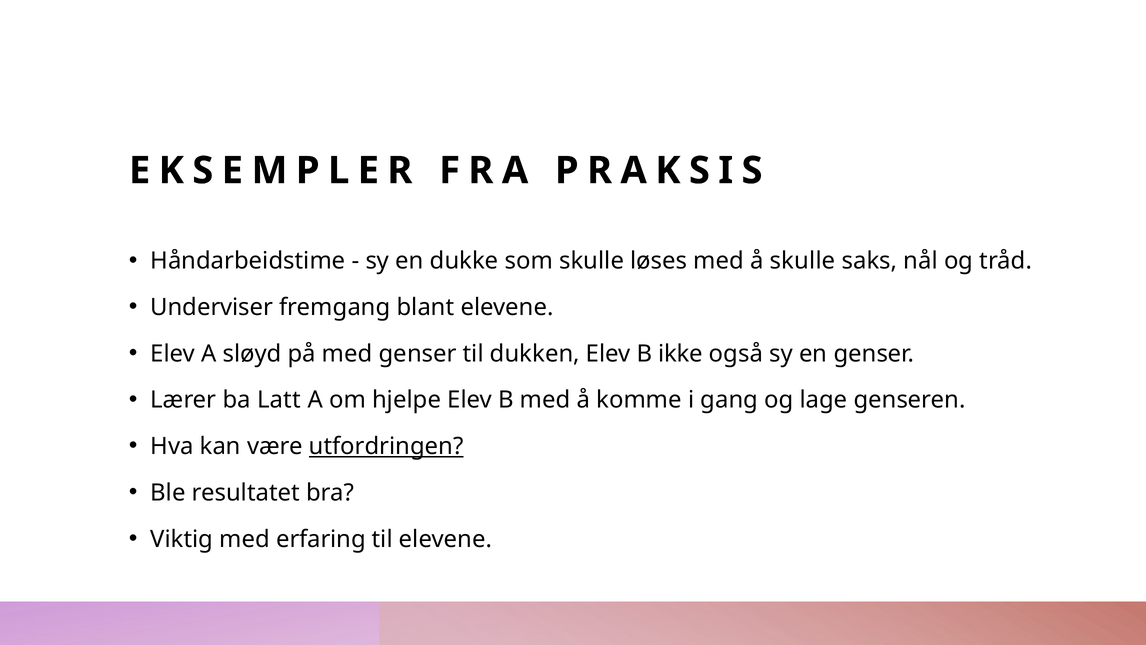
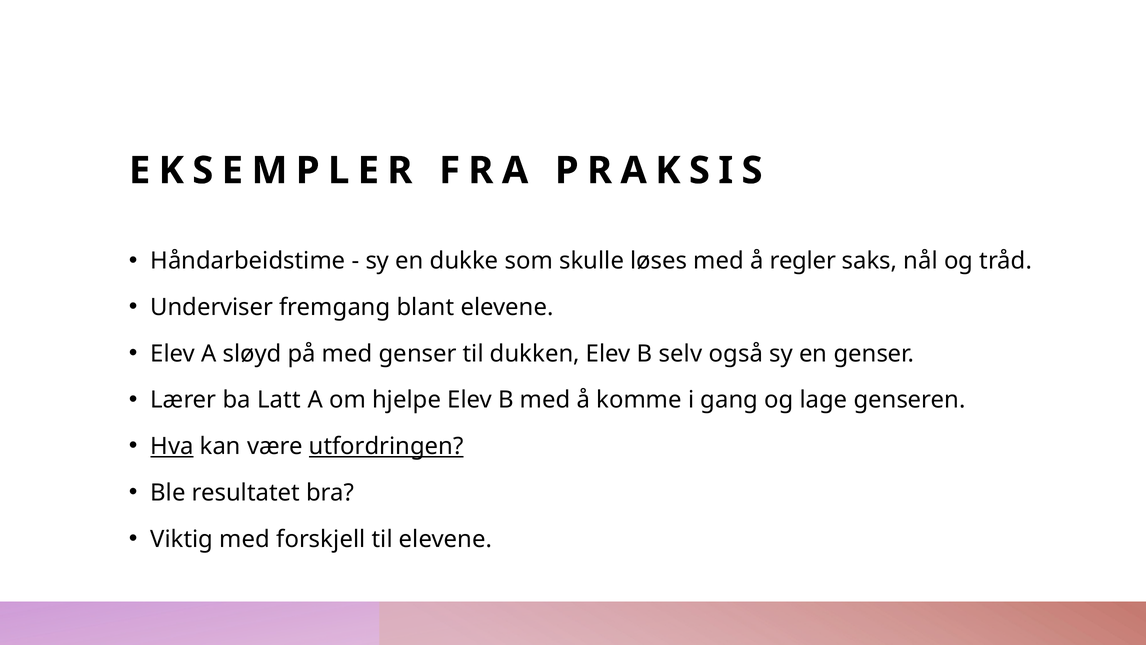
å skulle: skulle -> regler (803, 261)
ikke: ikke -> selv (680, 354)
Hva underline: none -> present (172, 446)
erfaring: erfaring -> forskjell (321, 539)
